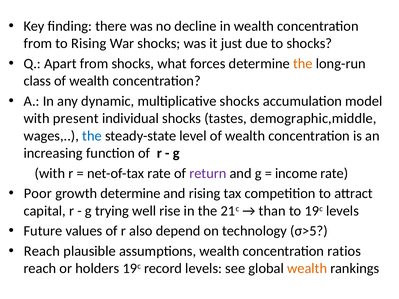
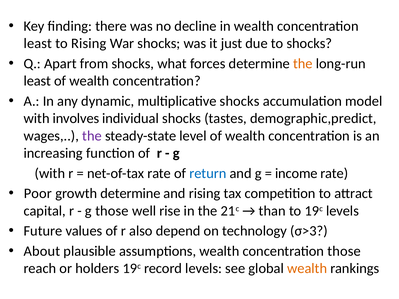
from: from -> least (38, 44)
class: class -> least (37, 81)
present: present -> involves (76, 119)
demographic,middle: demographic,middle -> demographic,predict (313, 119)
the colour: blue -> purple (92, 136)
return colour: purple -> blue (208, 173)
g trying: trying -> those (112, 211)
σ>5: σ>5 -> σ>3 (309, 231)
Reach: Reach -> About (42, 251)
concentration ratios: ratios -> those (344, 251)
